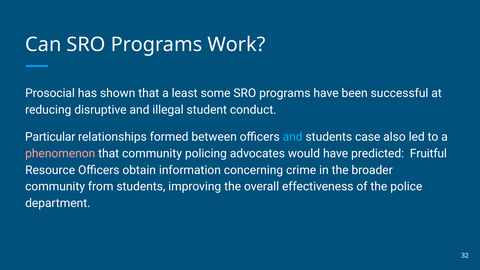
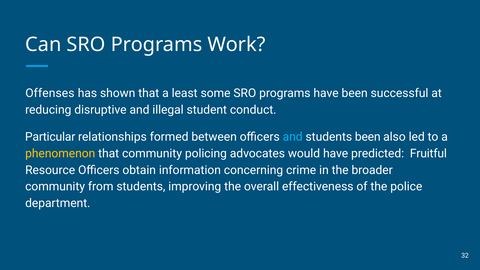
Prosocial: Prosocial -> Offenses (50, 93)
students case: case -> been (368, 137)
phenomenon colour: pink -> yellow (60, 154)
